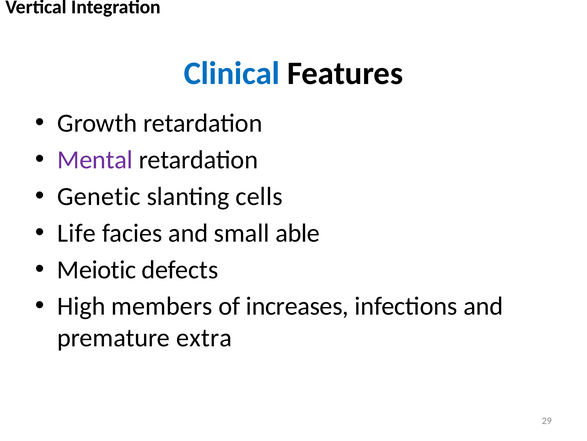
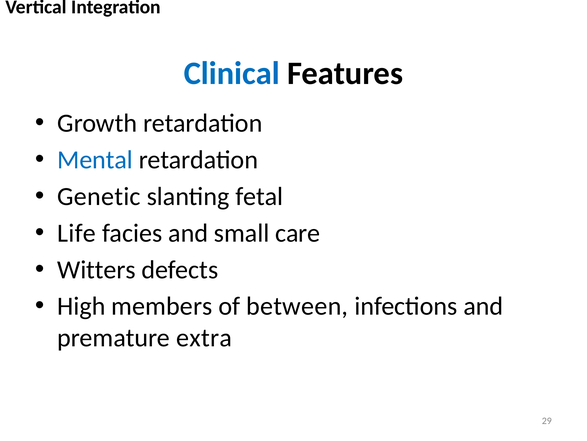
Mental colour: purple -> blue (95, 160)
cells: cells -> fetal (259, 196)
able: able -> care (298, 233)
Meiotic: Meiotic -> Witters (96, 269)
increases: increases -> between (297, 306)
